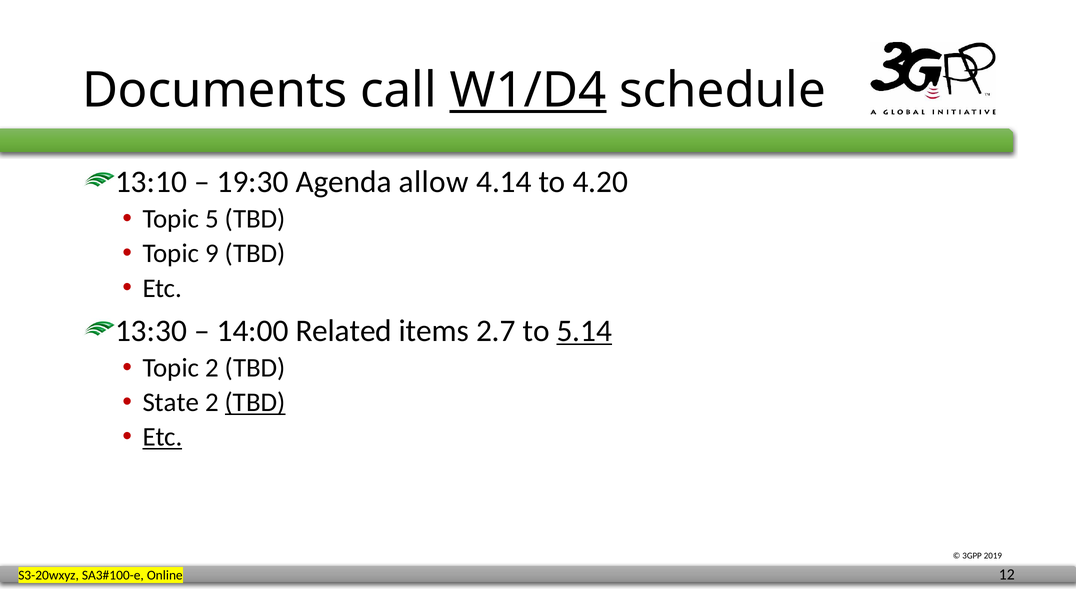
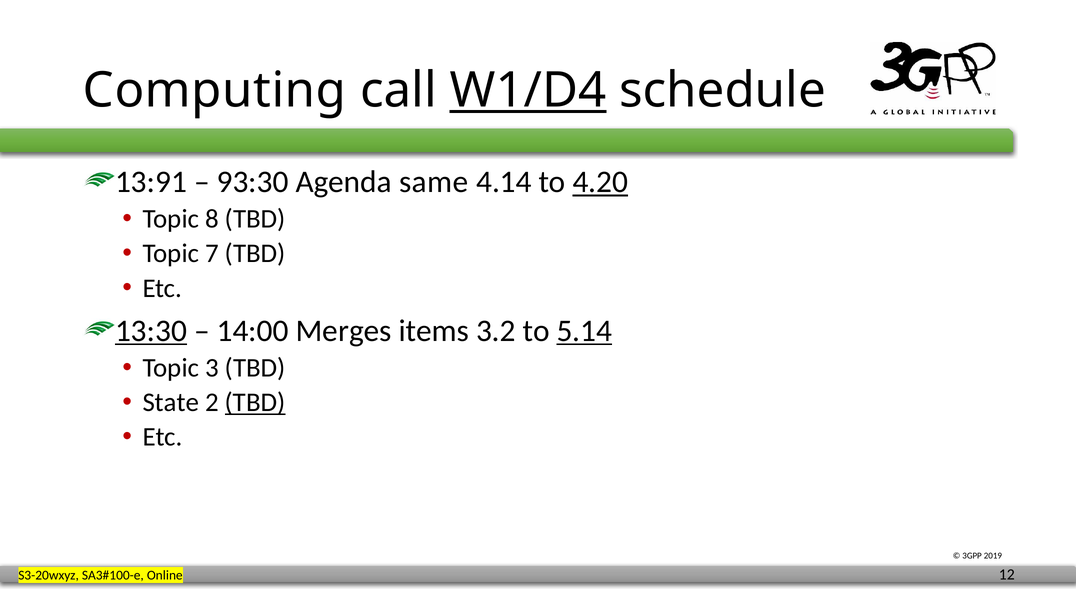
Documents: Documents -> Computing (214, 90)
13:10: 13:10 -> 13:91 (151, 182)
19:30: 19:30 -> 93:30 (253, 182)
allow: allow -> same (434, 182)
4.20 underline: none -> present (600, 182)
5: 5 -> 8 (212, 219)
9: 9 -> 7 (212, 254)
13:30 underline: none -> present (151, 331)
Related: Related -> Merges (344, 331)
2.7: 2.7 -> 3.2 (496, 331)
Topic 2: 2 -> 3 (212, 368)
Etc underline: present -> none (162, 437)
